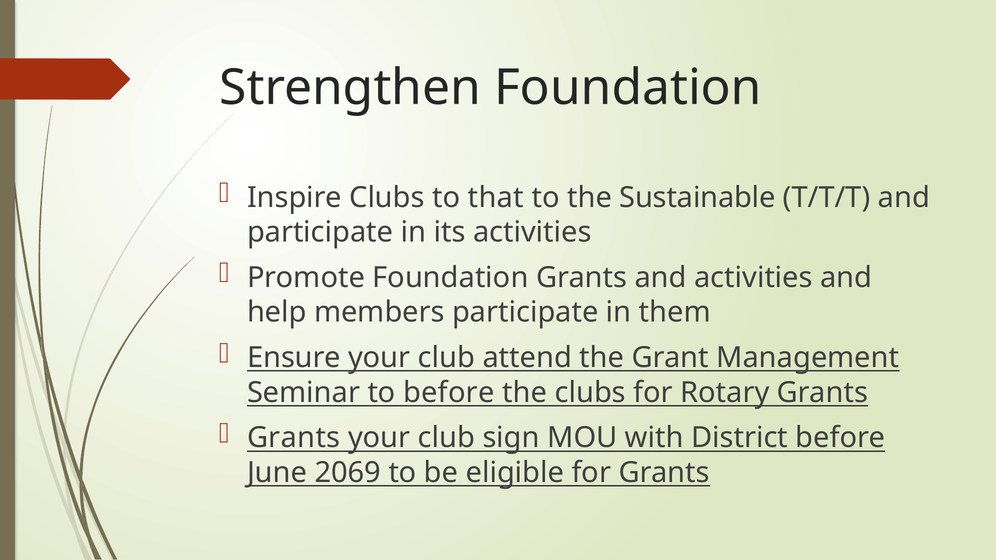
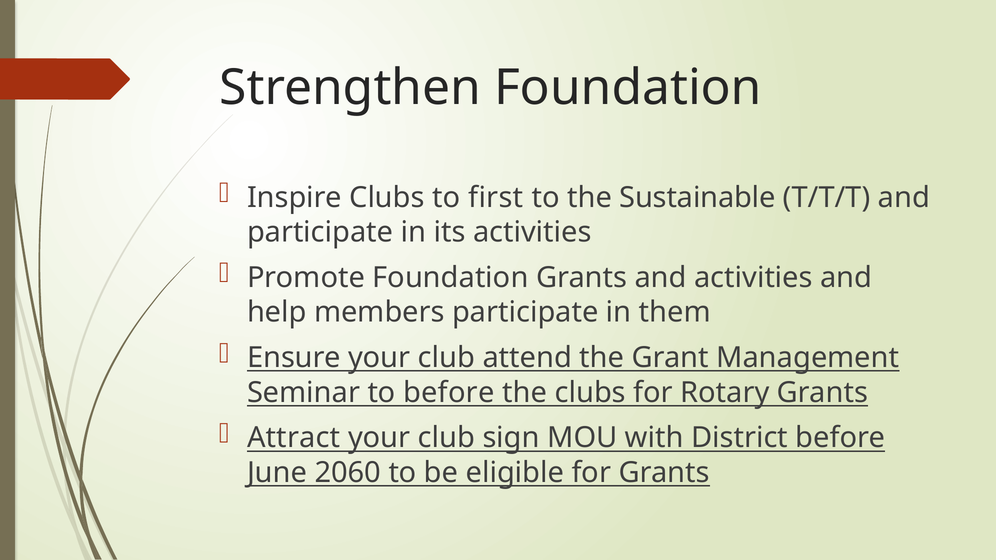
that: that -> first (496, 198)
Grants: Grants -> Attract (294, 438)
2069: 2069 -> 2060 (348, 473)
